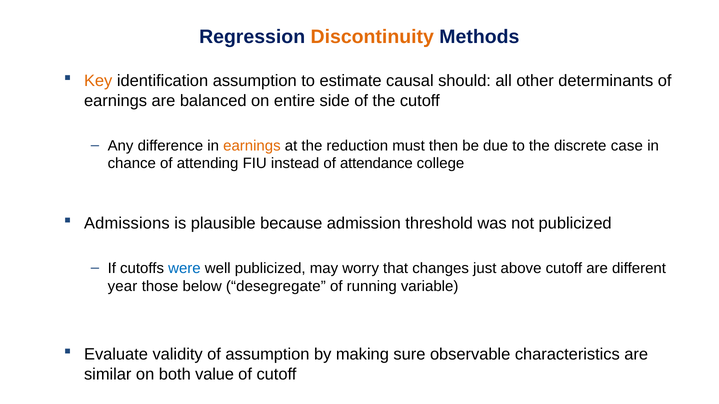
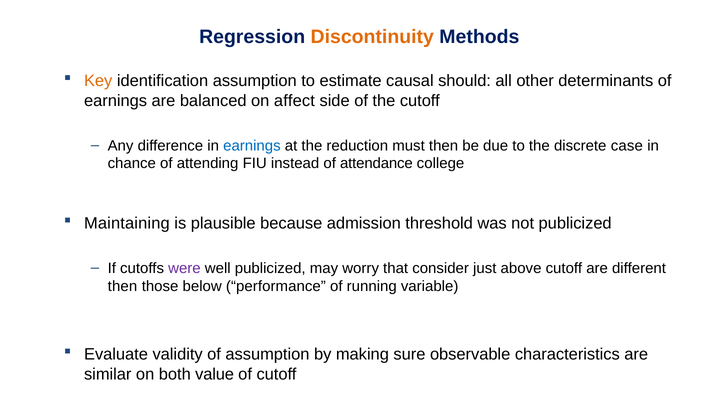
entire: entire -> affect (294, 101)
earnings colour: orange -> blue (252, 146)
Admissions: Admissions -> Maintaining (127, 224)
were colour: blue -> purple (184, 269)
changes: changes -> consider (441, 269)
year: year -> then (123, 287)
desegregate: desegregate -> performance (276, 287)
